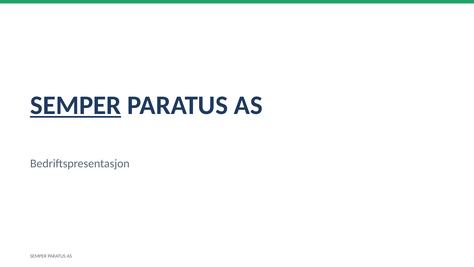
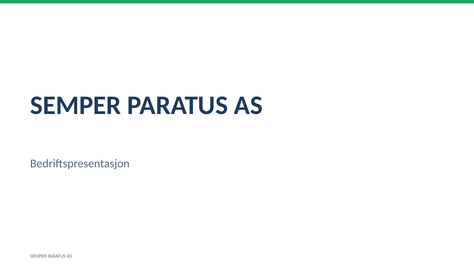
SEMPER underline: present -> none (76, 105)
